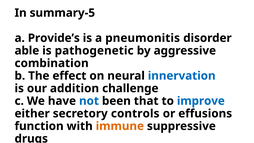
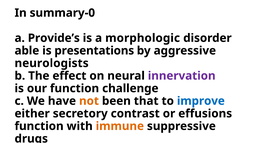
summary-5: summary-5 -> summary-0 (62, 13)
pneumonitis: pneumonitis -> morphologic (143, 38)
pathogenetic: pathogenetic -> presentations (94, 51)
combination: combination -> neurologists (52, 63)
innervation colour: blue -> purple (182, 76)
our addition: addition -> function (75, 88)
not colour: blue -> orange (89, 101)
controls: controls -> contrast (135, 113)
